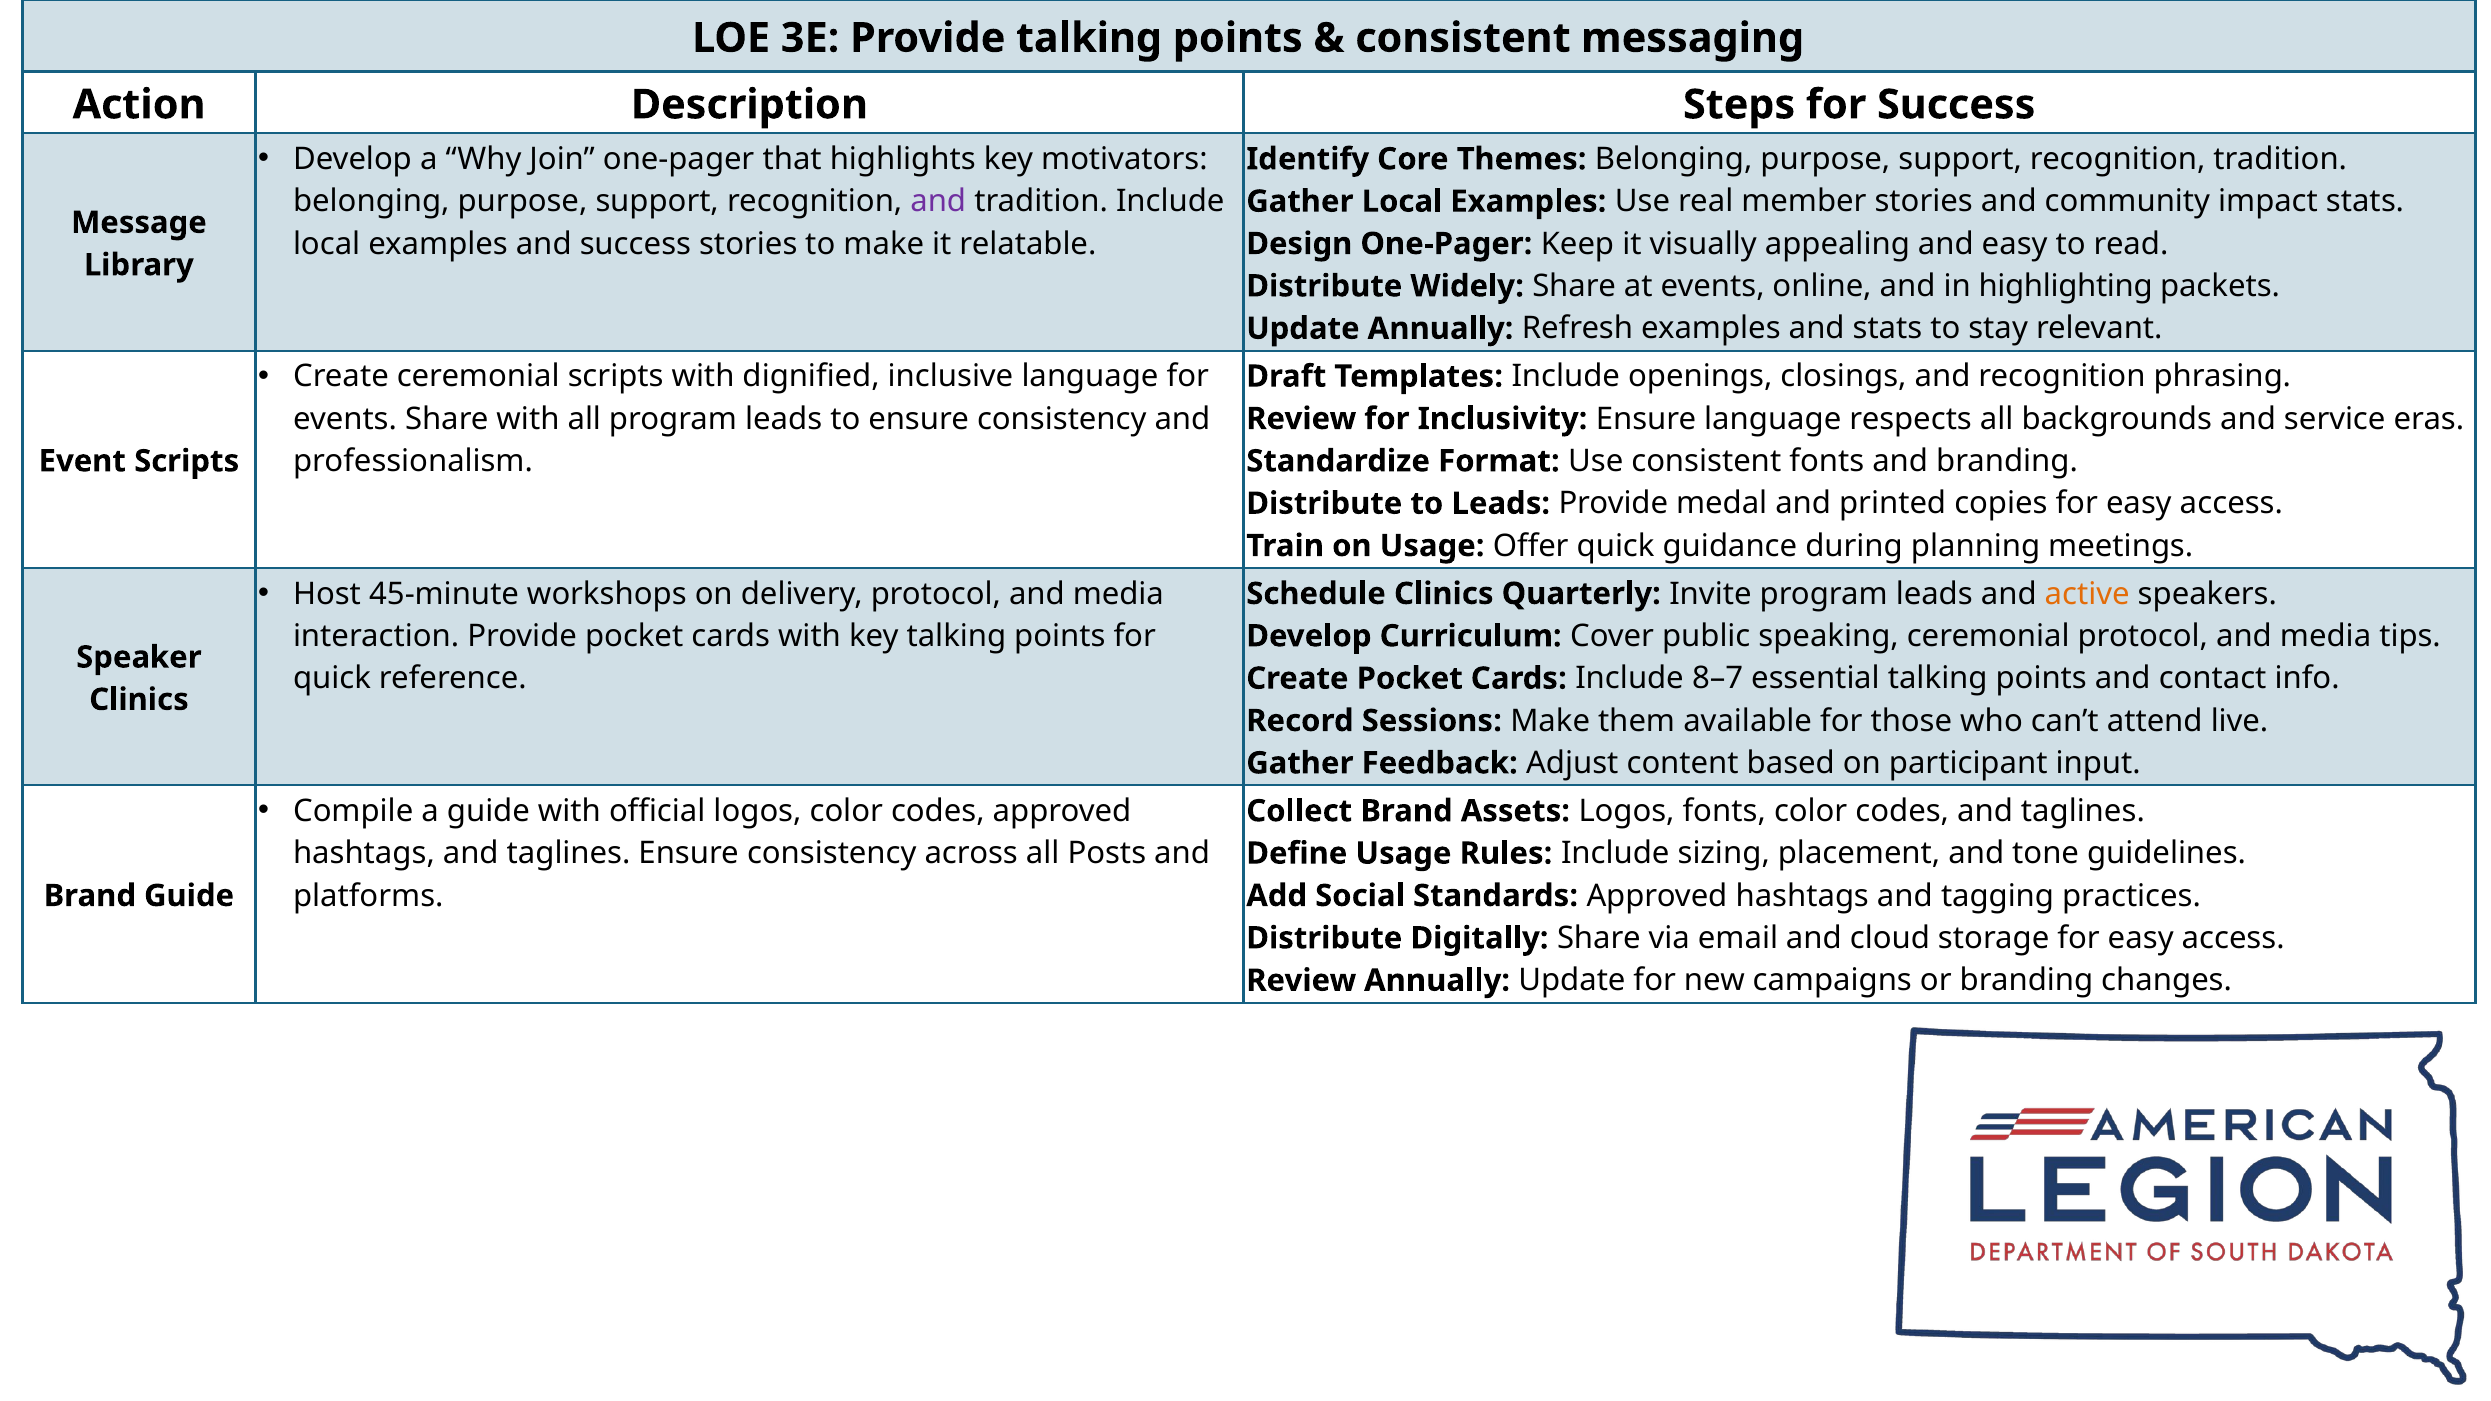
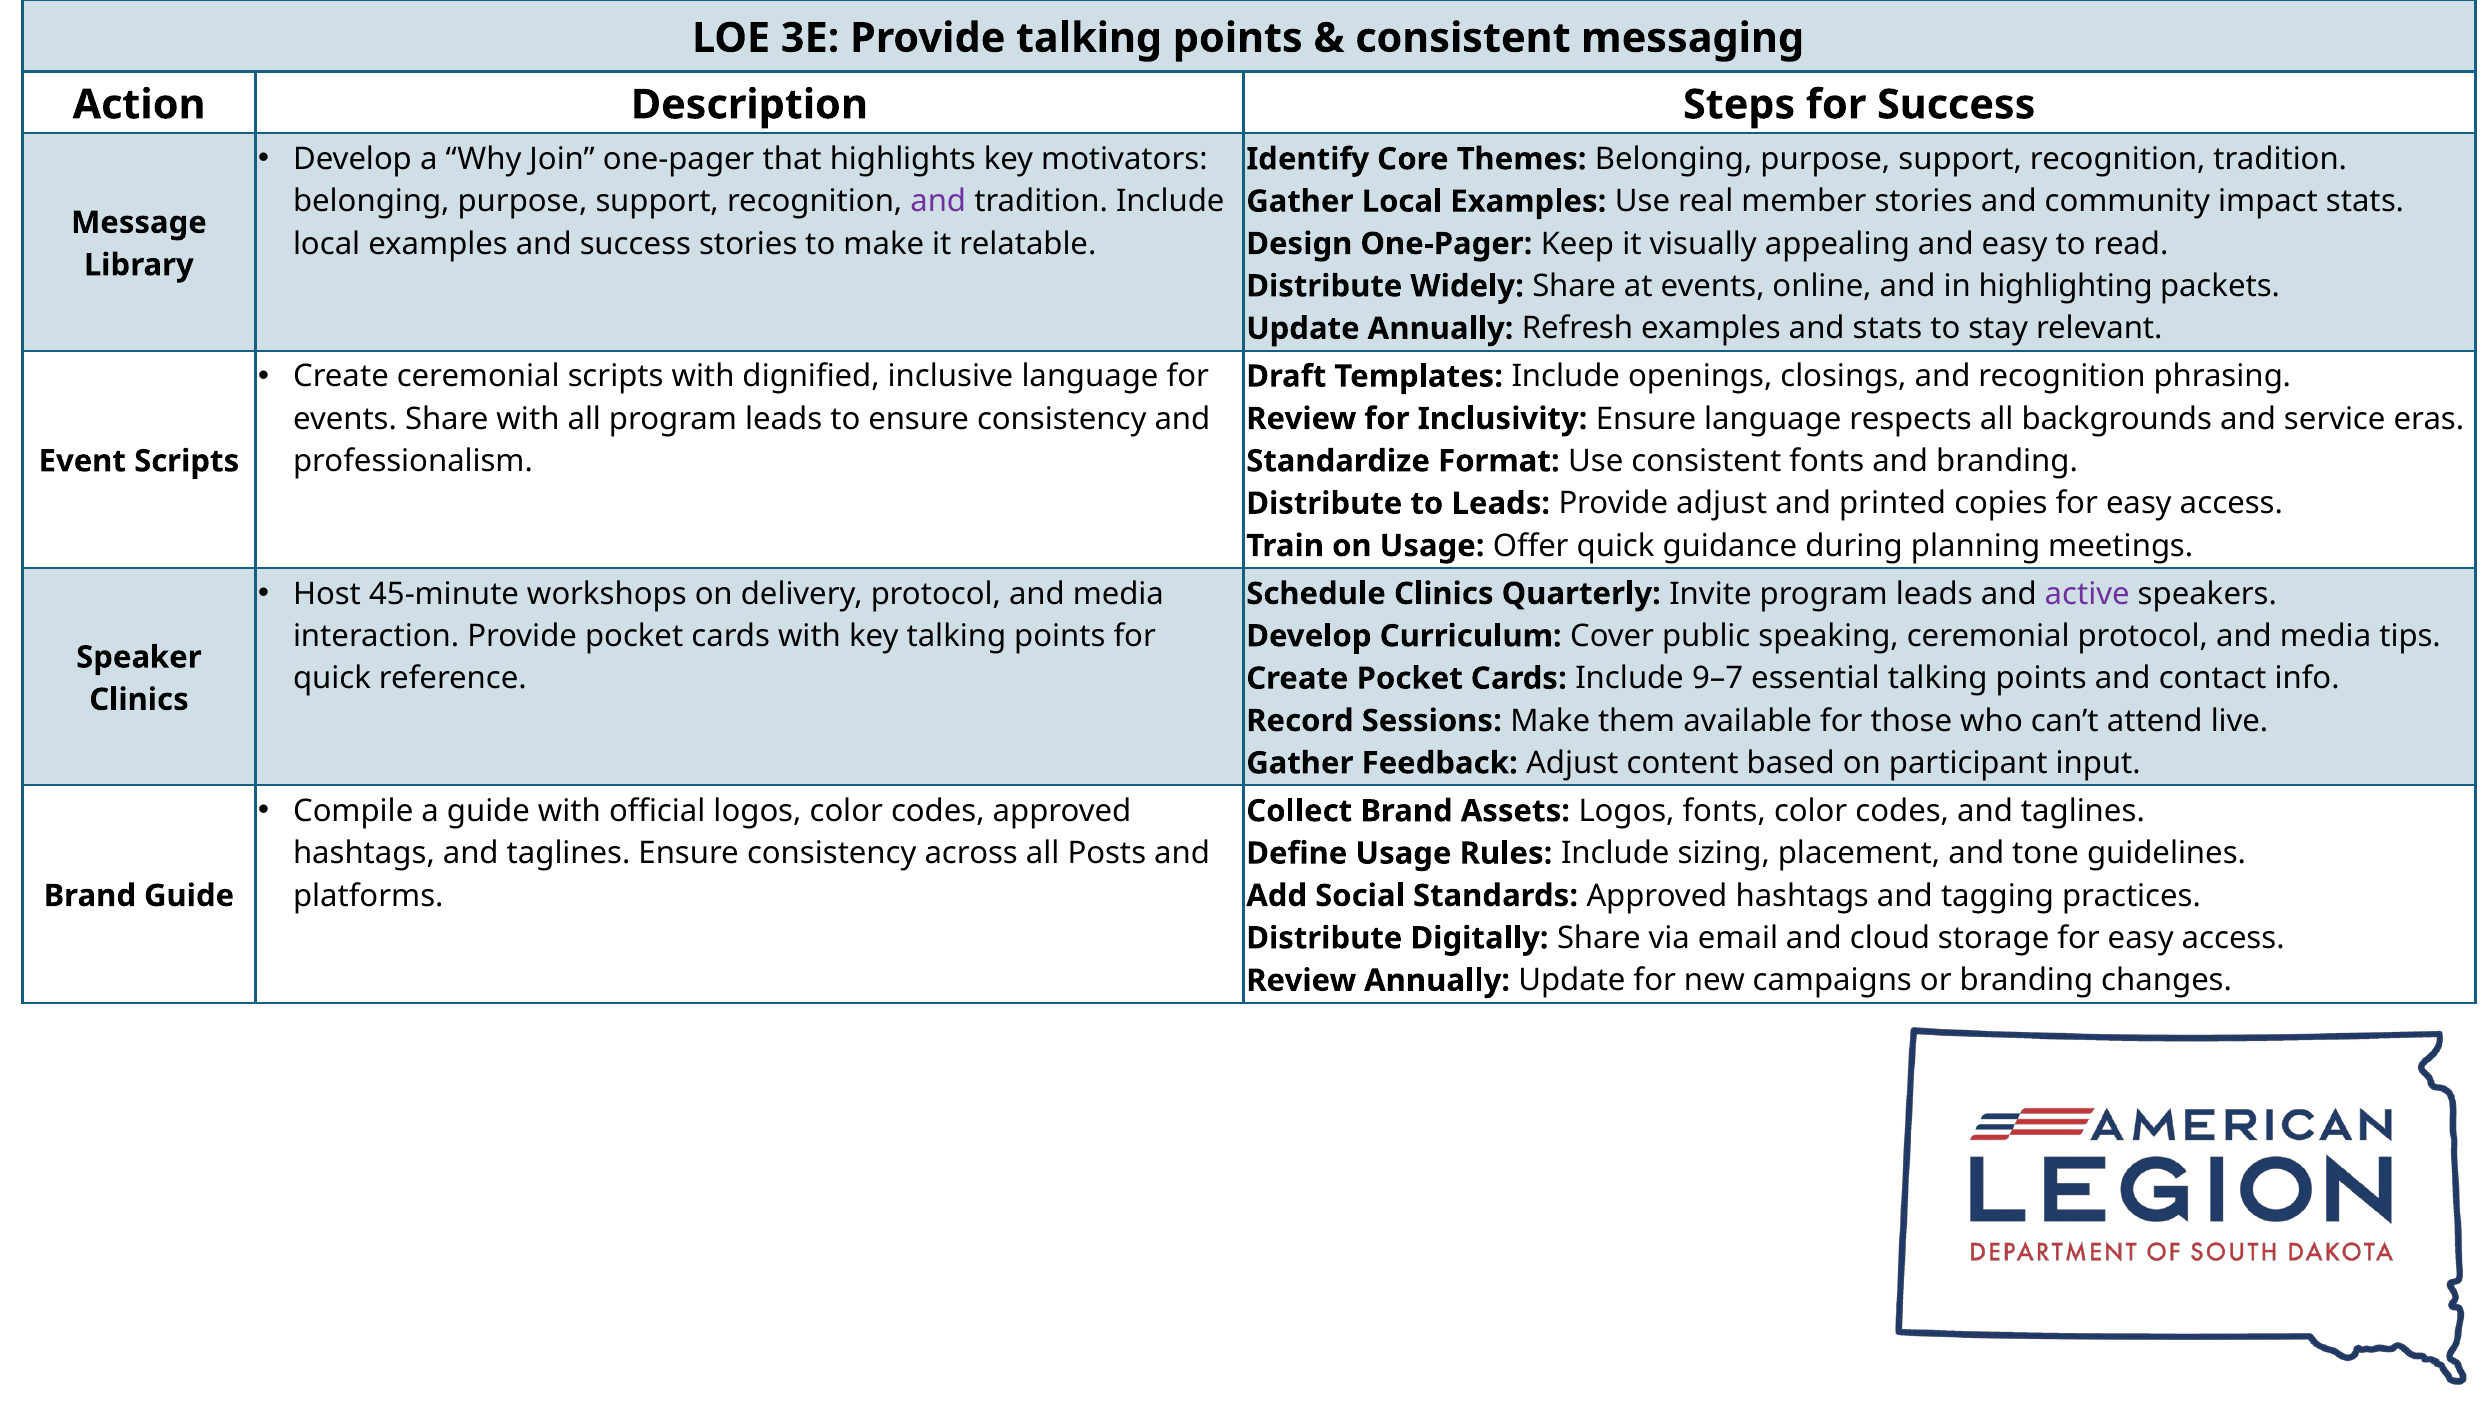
Provide medal: medal -> adjust (1722, 504)
active colour: orange -> purple (2087, 594)
8–7: 8–7 -> 9–7 (1718, 679)
